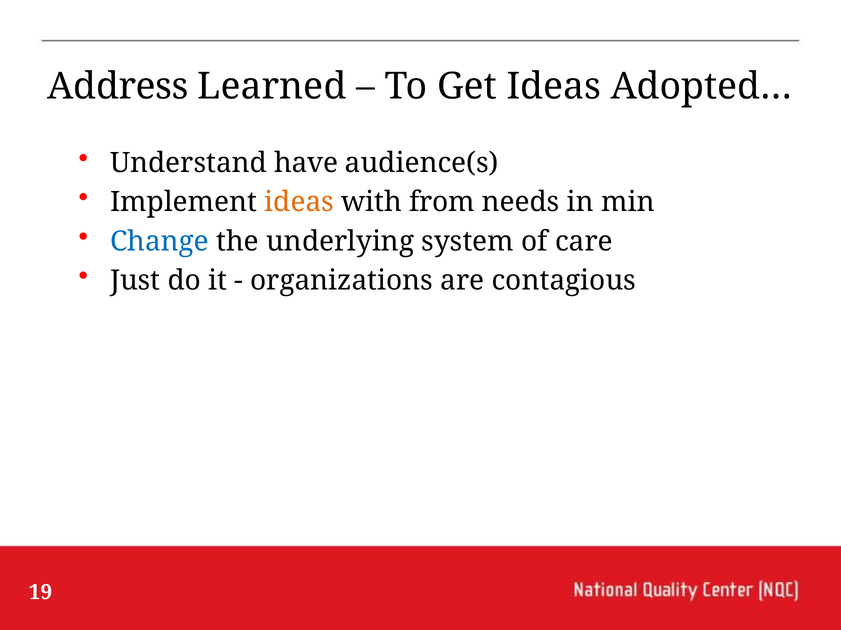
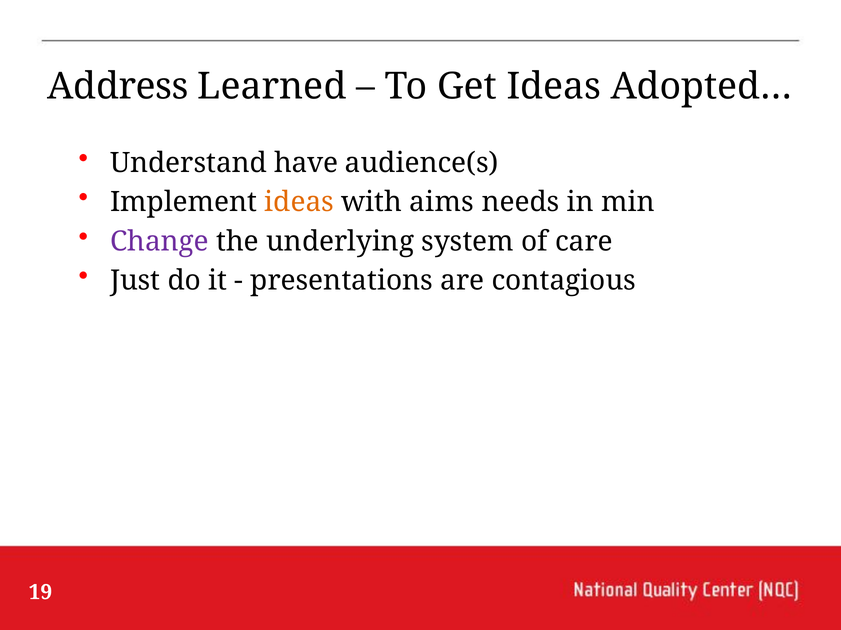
from: from -> aims (442, 202)
Change colour: blue -> purple (160, 242)
organizations: organizations -> presentations (342, 281)
